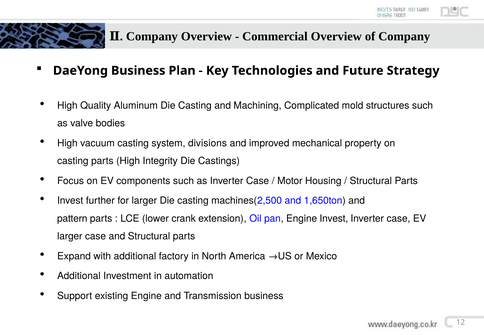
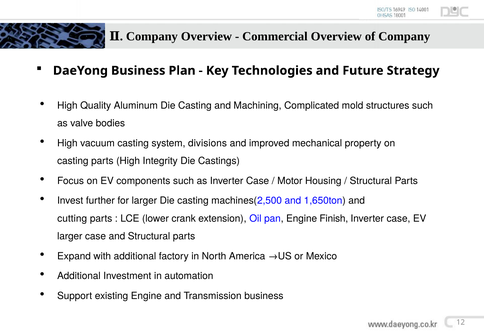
pattern: pattern -> cutting (72, 219)
Engine Invest: Invest -> Finish (334, 219)
